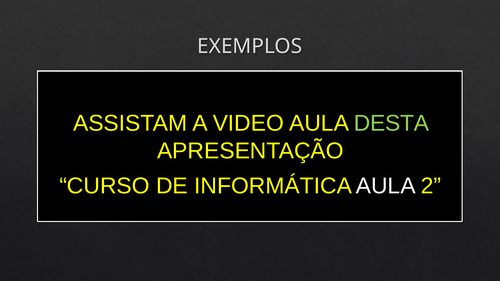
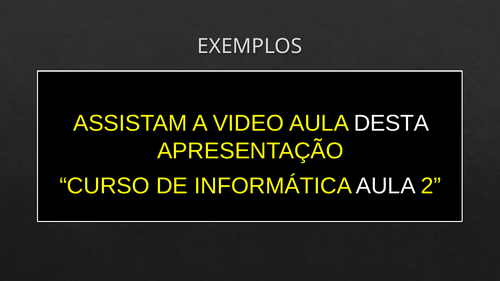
DESTA colour: light green -> white (391, 123)
